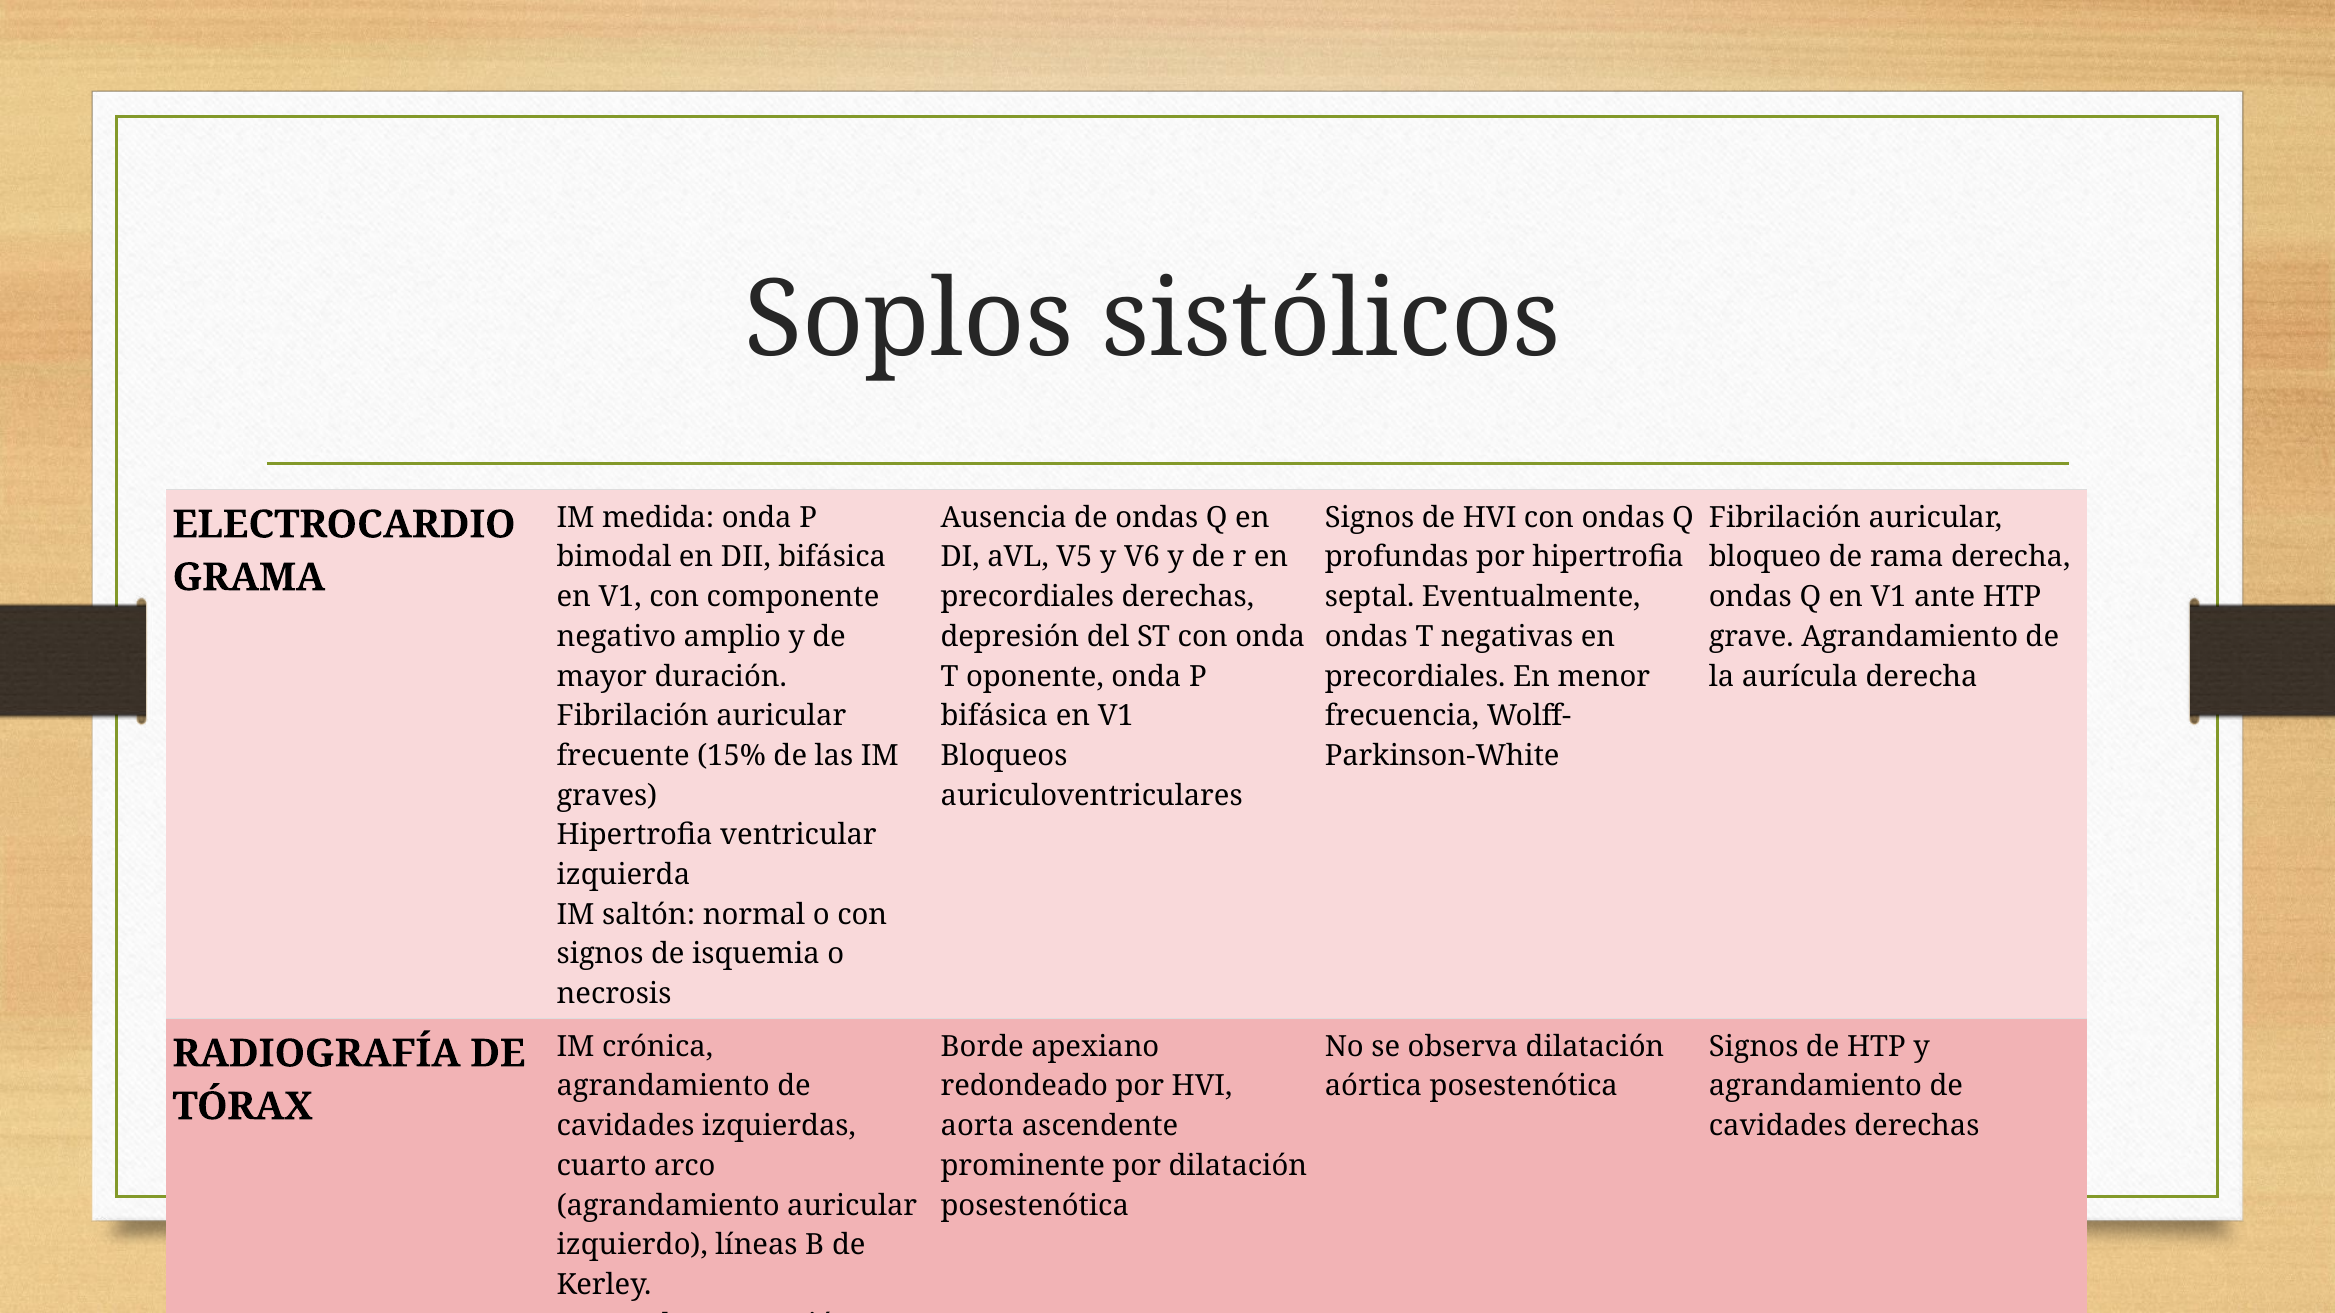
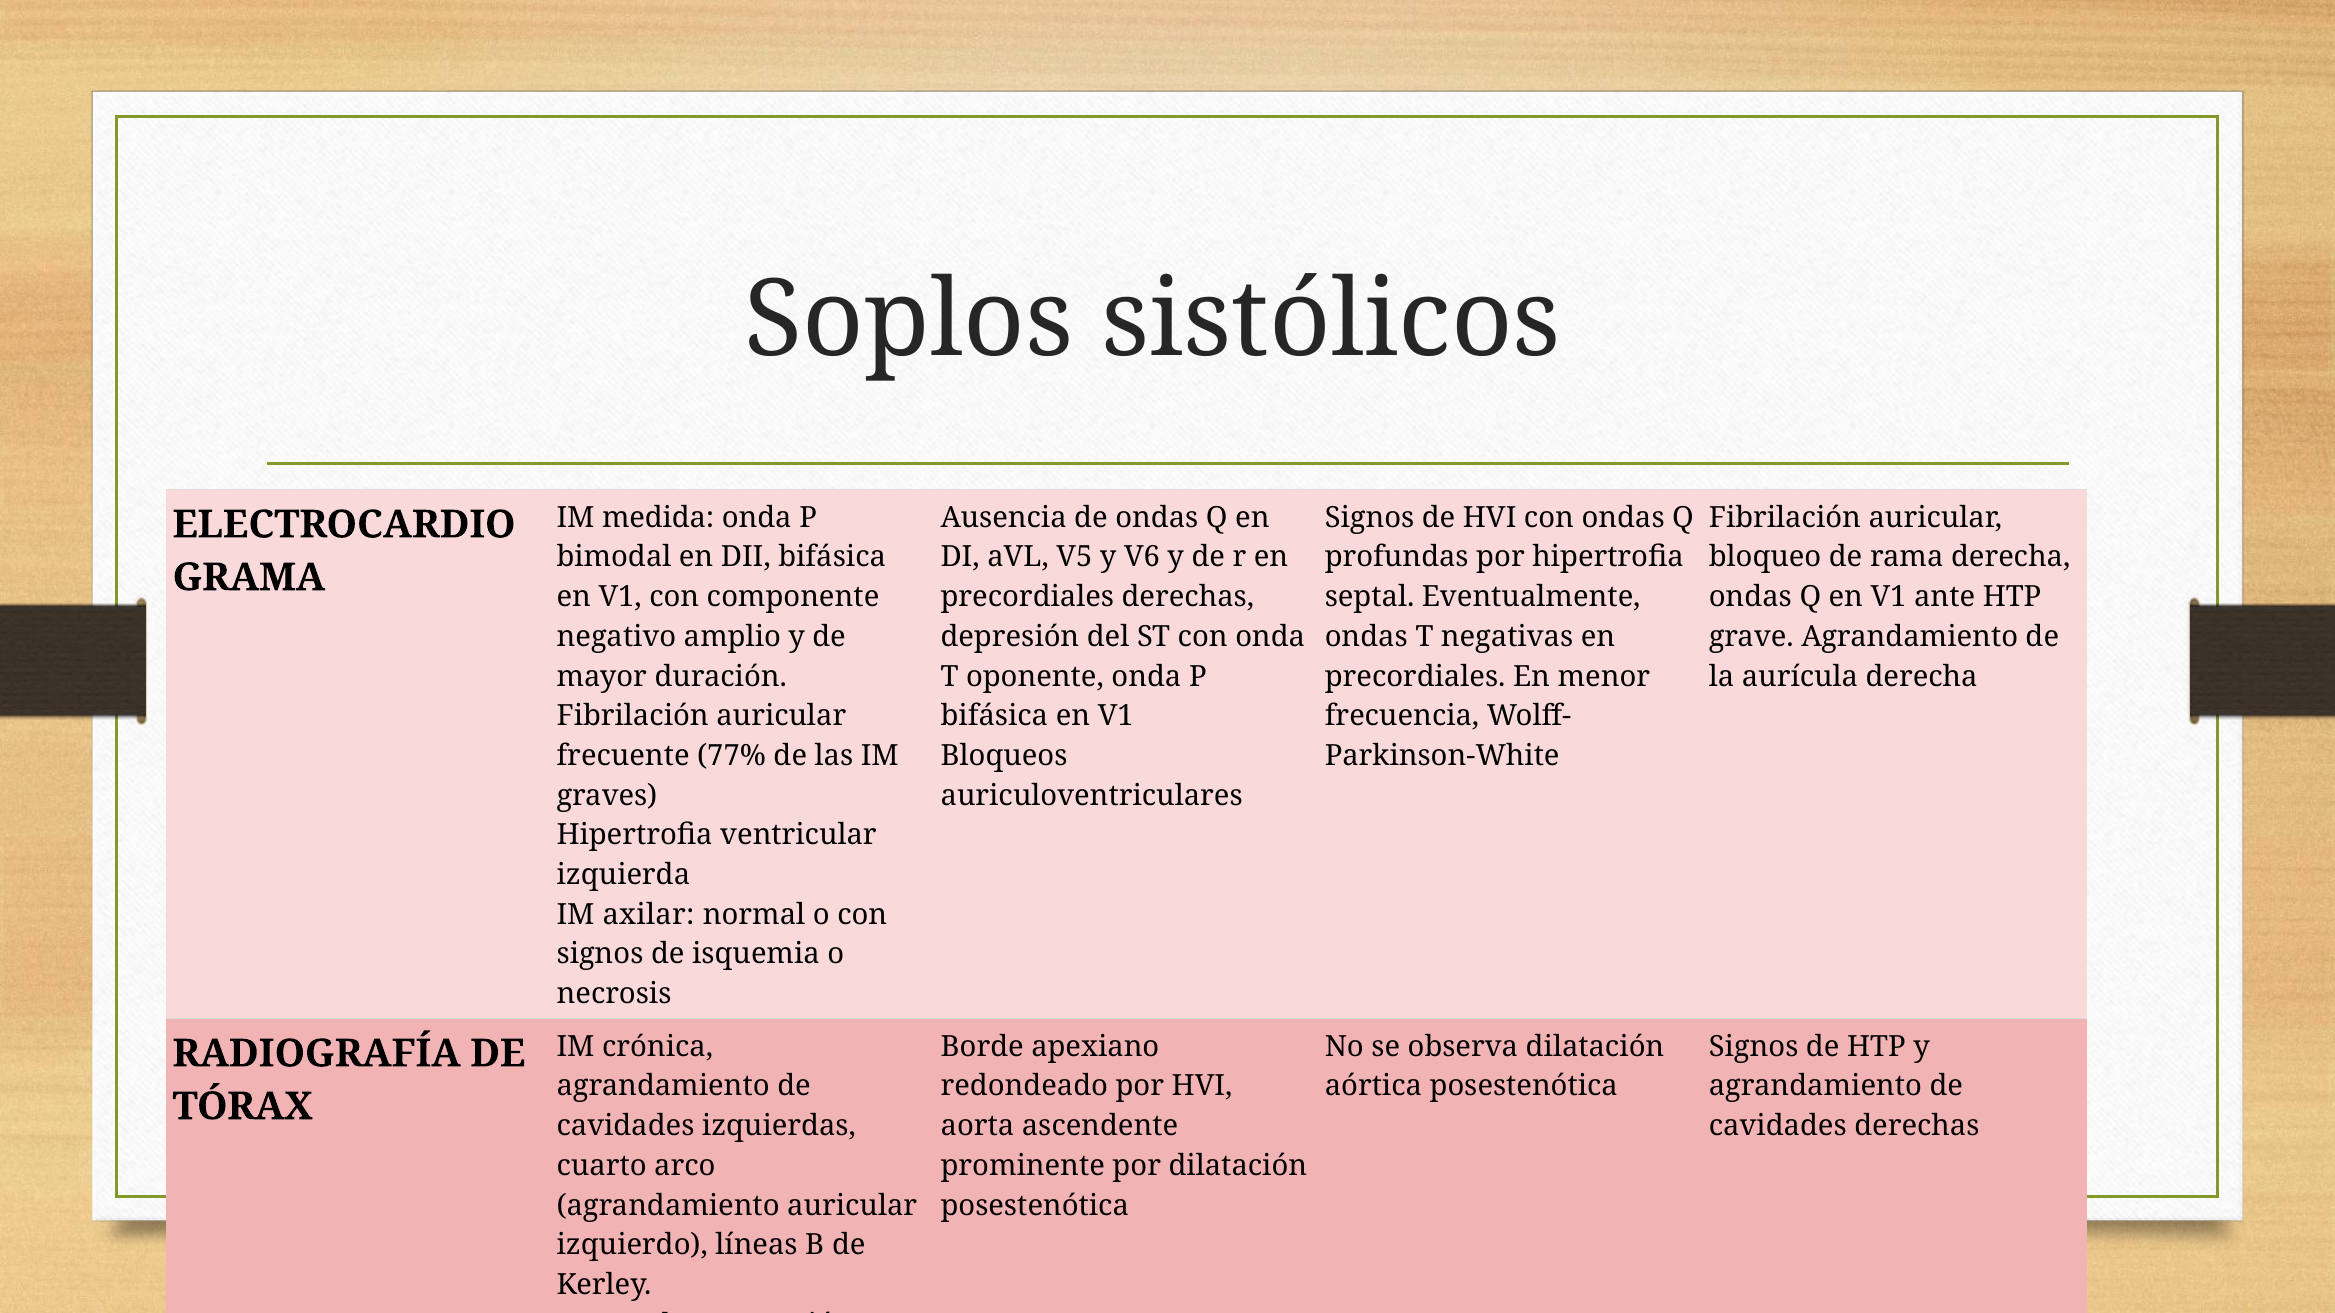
15%: 15% -> 77% (732, 756)
saltón: saltón -> axilar (648, 915)
